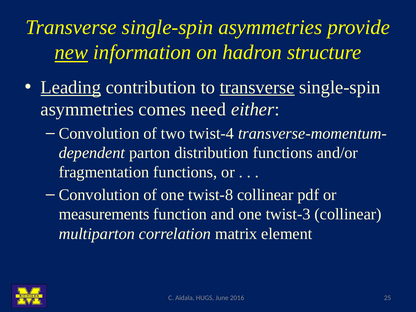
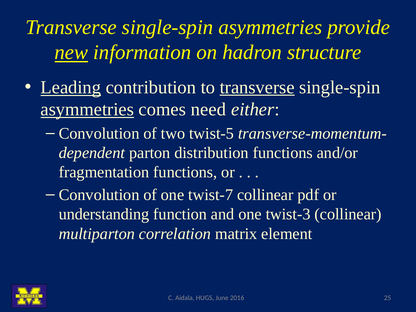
asymmetries underline: none -> present (87, 109)
twist-4: twist-4 -> twist-5 (212, 133)
twist-8: twist-8 -> twist-7 (211, 195)
measurements: measurements -> understanding (104, 214)
